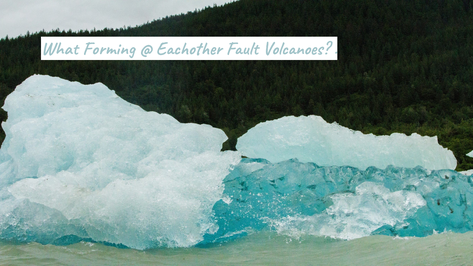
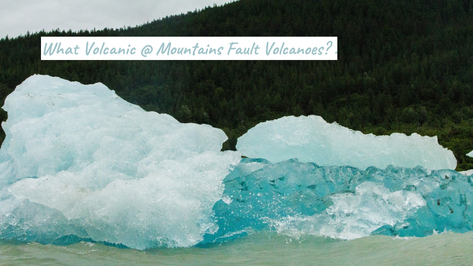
Forming: Forming -> Volcanic (109, 48)
Eachother: Eachother -> Mountains (189, 48)
